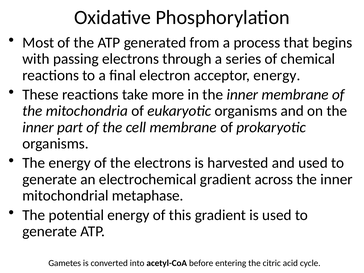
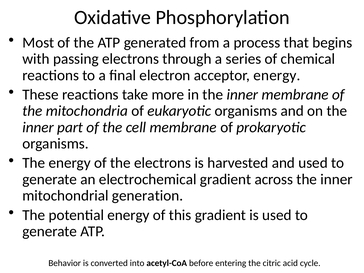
metaphase: metaphase -> generation (148, 196)
Gametes: Gametes -> Behavior (65, 263)
